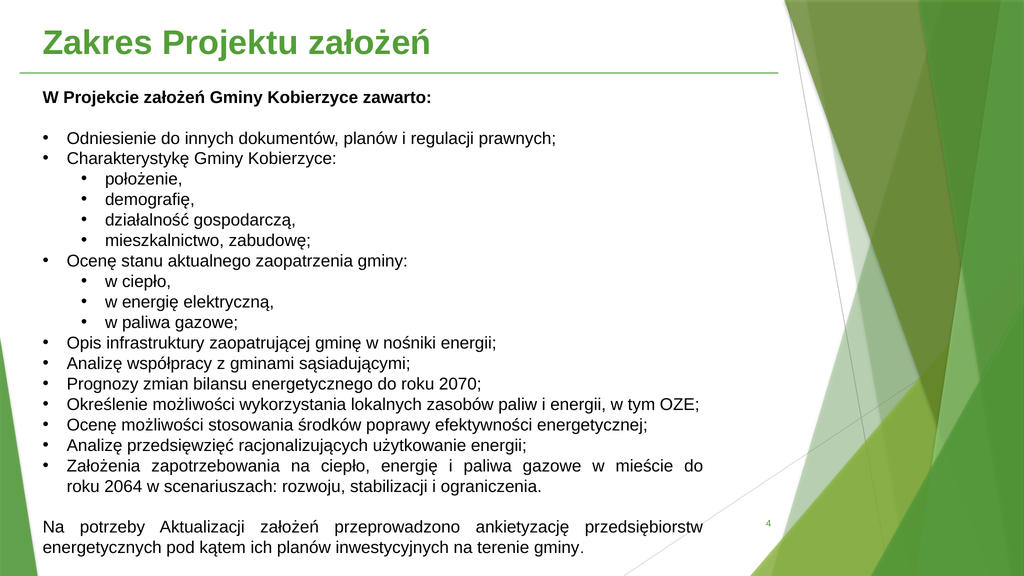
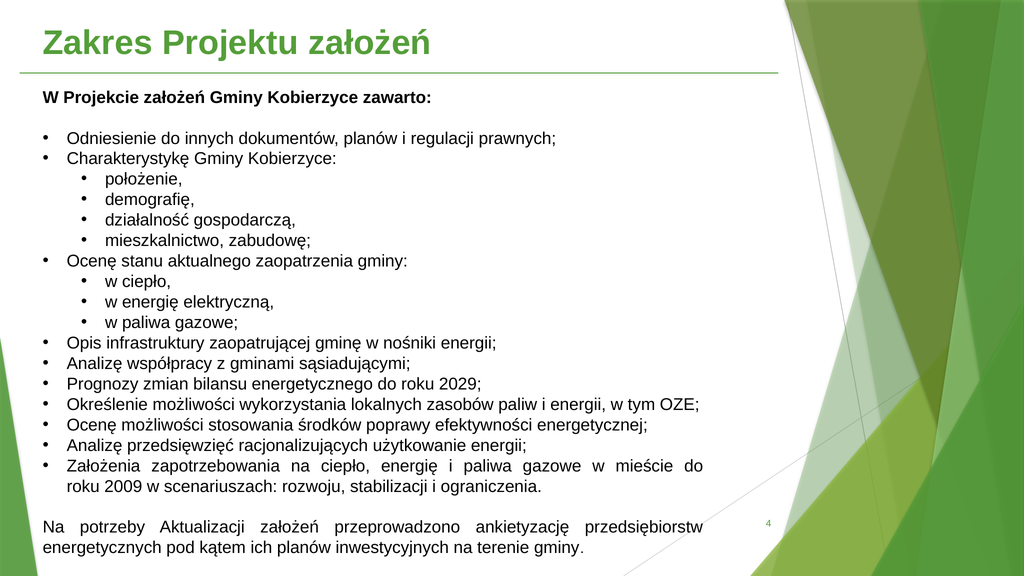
2070: 2070 -> 2029 (460, 384)
2064: 2064 -> 2009 (123, 486)
